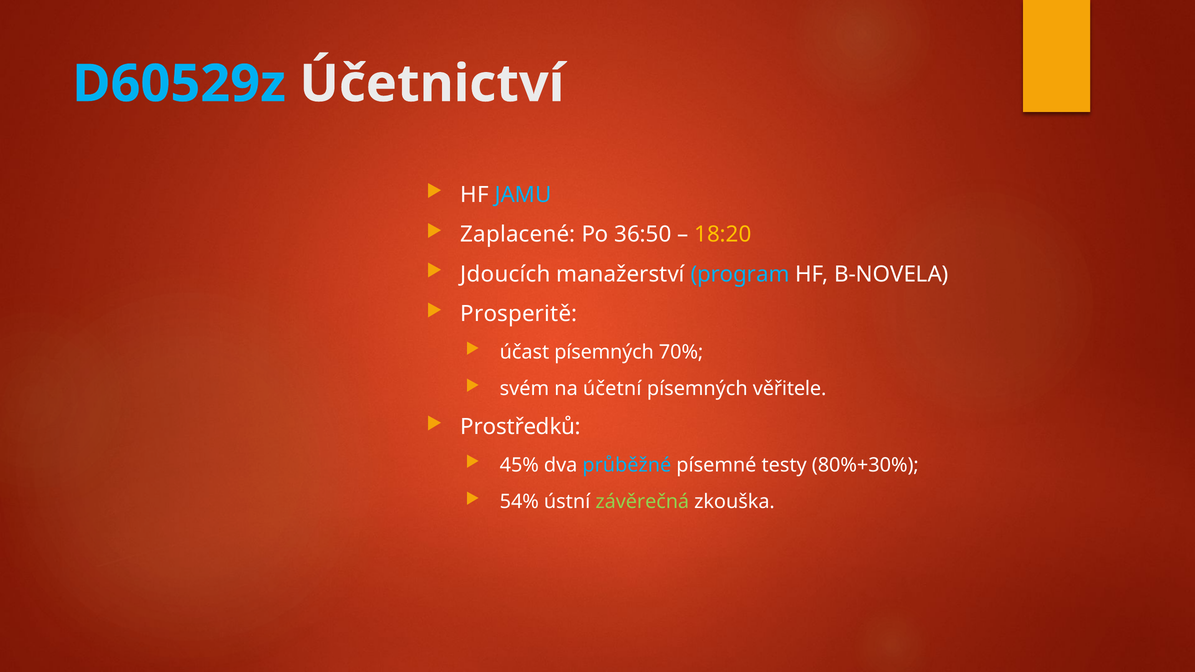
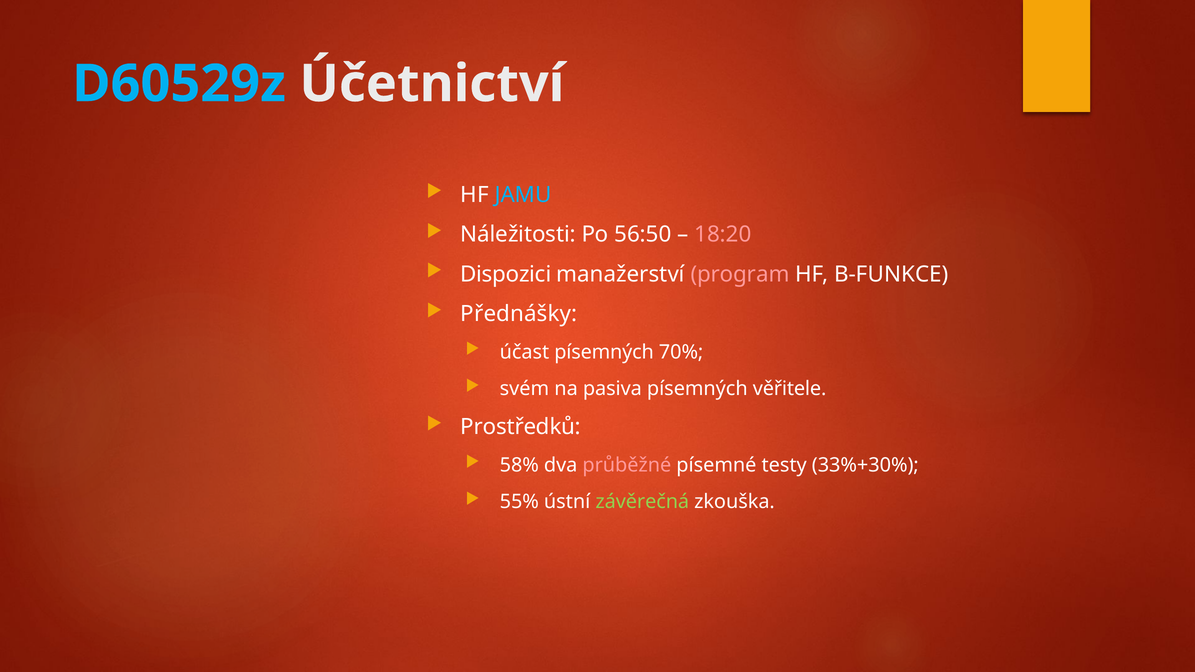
Zaplacené: Zaplacené -> Náležitosti (518, 235)
36:50: 36:50 -> 56:50 (643, 235)
18:20 colour: yellow -> pink (723, 235)
Jdoucích: Jdoucích -> Dispozici (506, 274)
program colour: light blue -> pink (740, 274)
B-NOVELA: B-NOVELA -> B-FUNKCE (891, 274)
Prosperitě: Prosperitě -> Přednášky (519, 314)
účetní: účetní -> pasiva (612, 389)
45%: 45% -> 58% (519, 465)
průběžné colour: light blue -> pink (627, 465)
80%+30%: 80%+30% -> 33%+30% (865, 465)
54%: 54% -> 55% (519, 502)
